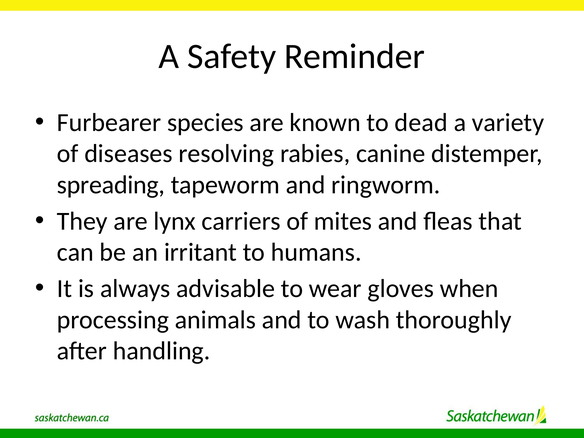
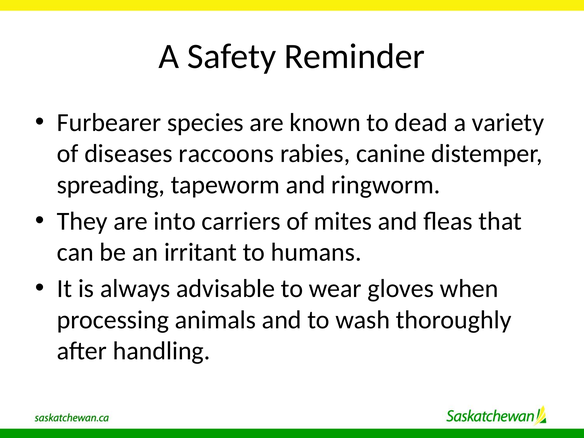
resolving: resolving -> raccoons (226, 154)
lynx: lynx -> into (175, 221)
